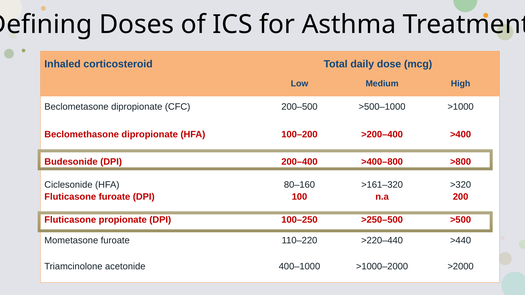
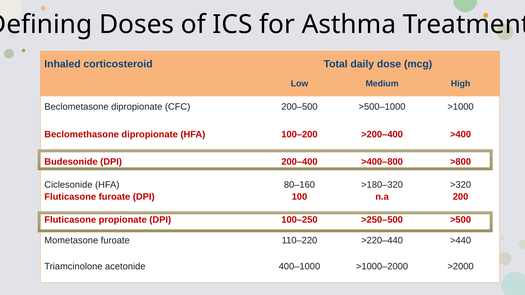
>161–320: >161–320 -> >180–320 (382, 185)
